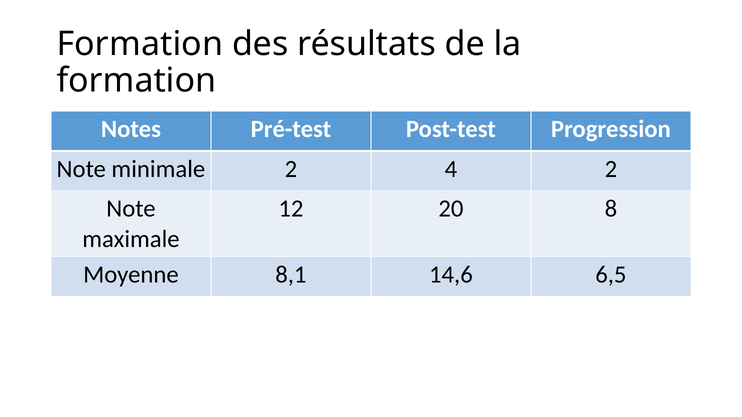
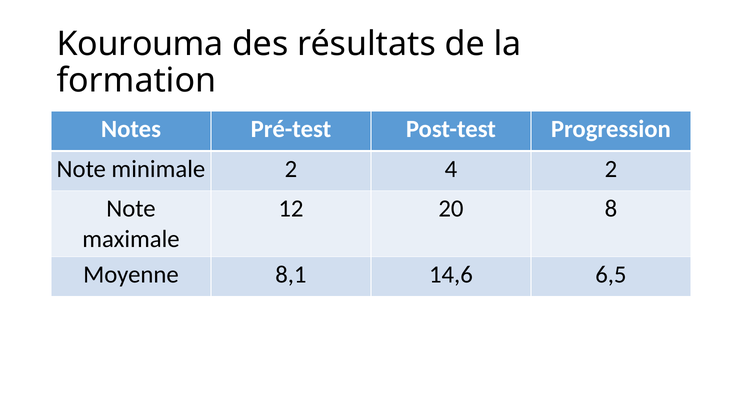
Formation: Formation -> Kourouma (140, 44)
